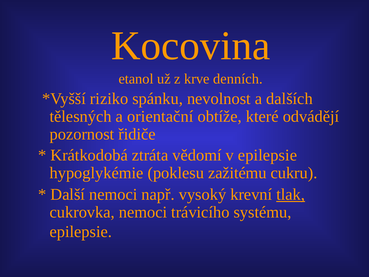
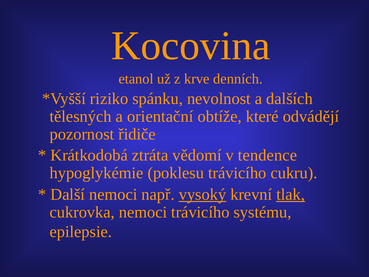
v epilepsie: epilepsie -> tendence (268, 155)
poklesu zažitému: zažitému -> trávicího (237, 173)
vysoký underline: none -> present (203, 194)
